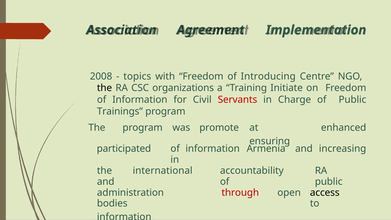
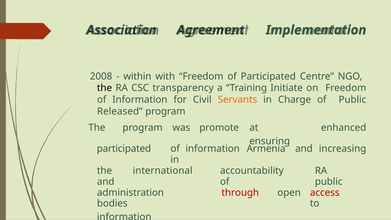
topics: topics -> within (137, 76)
of Introducing: Introducing -> Participated (268, 76)
organizations: organizations -> transparency (183, 88)
Servants colour: red -> orange (237, 100)
Trainings: Trainings -> Released (120, 111)
access colour: black -> red (325, 192)
